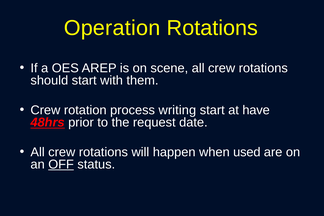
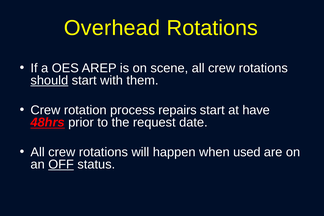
Operation: Operation -> Overhead (112, 28)
should underline: none -> present (49, 80)
writing: writing -> repairs (177, 110)
